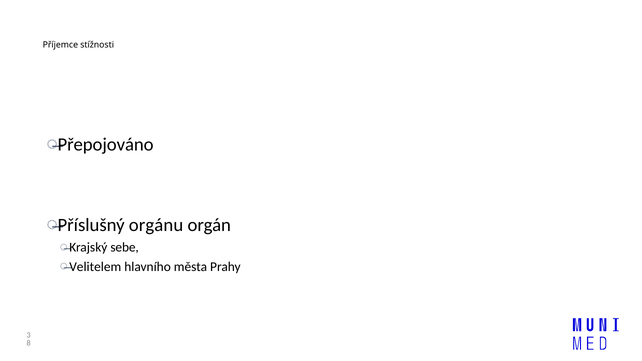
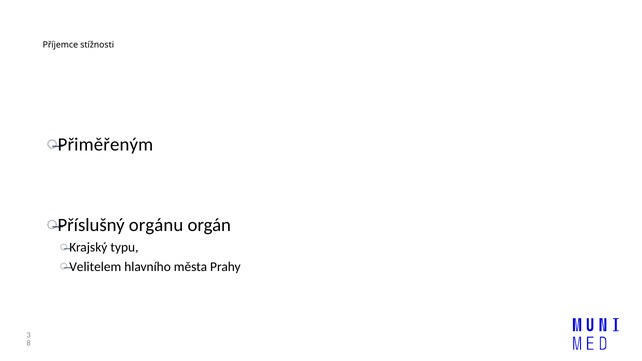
Přepojováno: Přepojováno -> Přiměřeným (105, 144)
sebe: sebe -> typu (124, 248)
